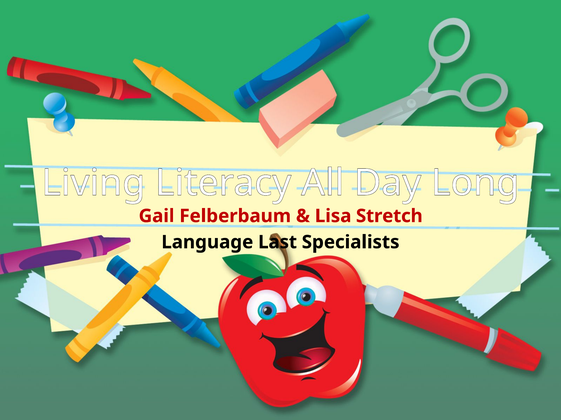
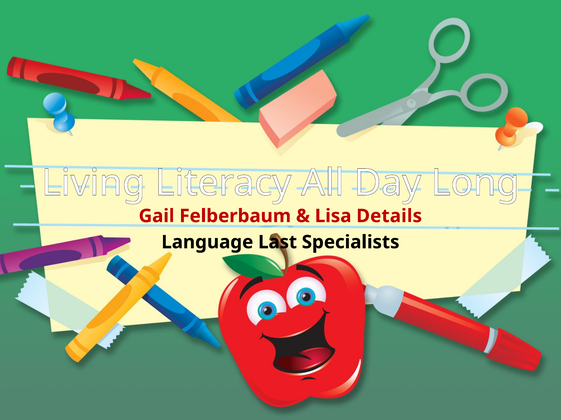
Stretch: Stretch -> Details (389, 216)
